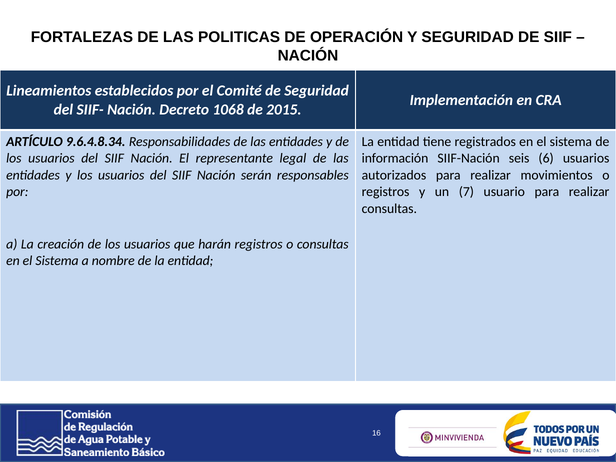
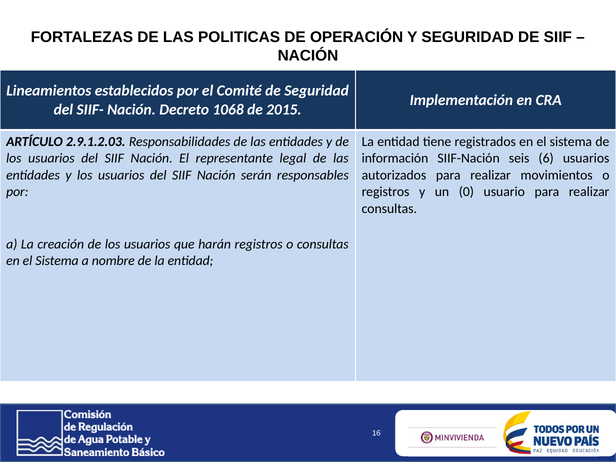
9.6.4.8.34: 9.6.4.8.34 -> 2.9.1.2.03 (96, 142)
7: 7 -> 0 (466, 192)
